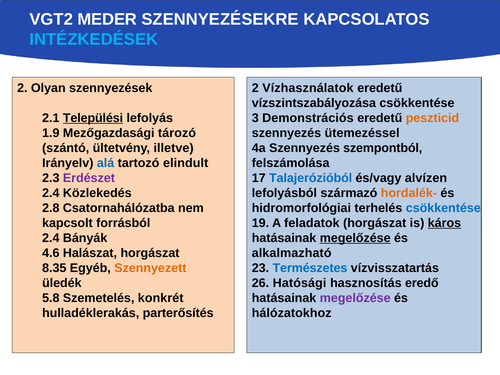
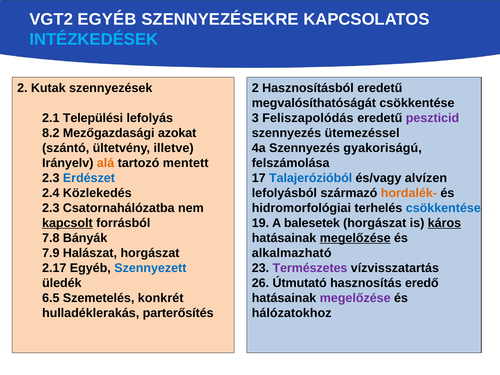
VGT2 MEDER: MEDER -> EGYÉB (107, 19)
Olyan: Olyan -> Kutak (48, 88)
Vízhasználatok: Vízhasználatok -> Hasznosításból (308, 88)
vízszintszabályozása: vízszintszabályozása -> megvalósíthatóságát (314, 103)
Települési underline: present -> none (93, 118)
Demonstrációs: Demonstrációs -> Feliszapolódás (308, 118)
peszticid colour: orange -> purple (432, 118)
1.9: 1.9 -> 8.2 (51, 133)
tározó: tározó -> azokat (177, 133)
szempontból: szempontból -> gyakoriságú (383, 148)
alá colour: blue -> orange (106, 163)
elindult: elindult -> mentett (186, 163)
Erdészet colour: purple -> blue (89, 178)
2.8: 2.8 -> 2.3 (51, 208)
kapcsolt underline: none -> present (67, 223)
feladatok: feladatok -> balesetek (312, 223)
2.4: 2.4 -> 7.8 (51, 238)
4.6: 4.6 -> 7.9 (51, 253)
8.35: 8.35 -> 2.17 (54, 268)
Szennyezett colour: orange -> blue (150, 268)
Természetes colour: blue -> purple (310, 268)
Hatósági: Hatósági -> Útmutató (300, 283)
5.8: 5.8 -> 6.5 (51, 298)
